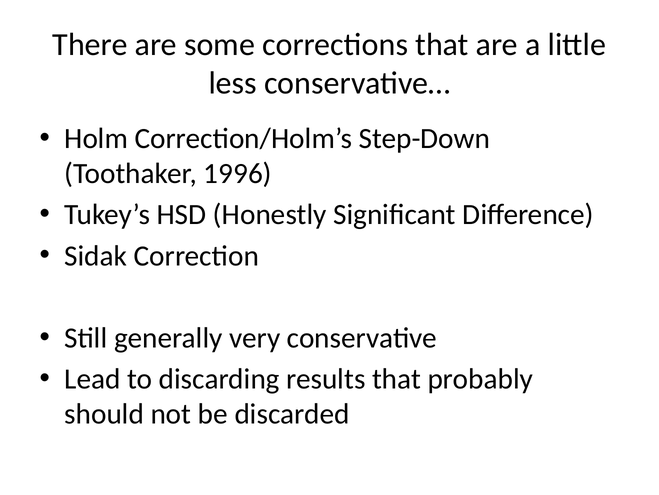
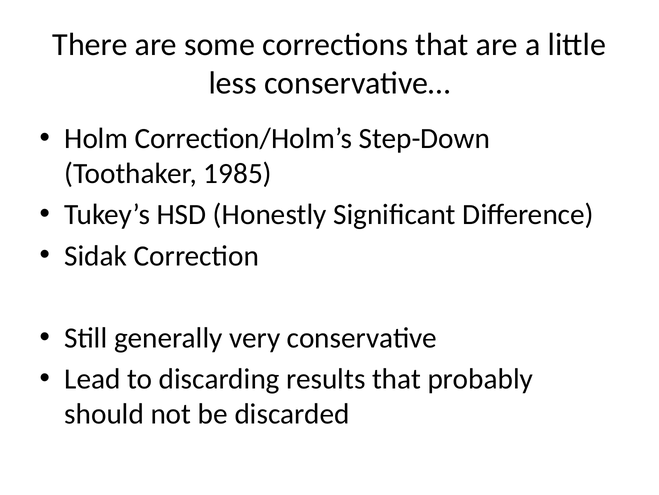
1996: 1996 -> 1985 (238, 173)
